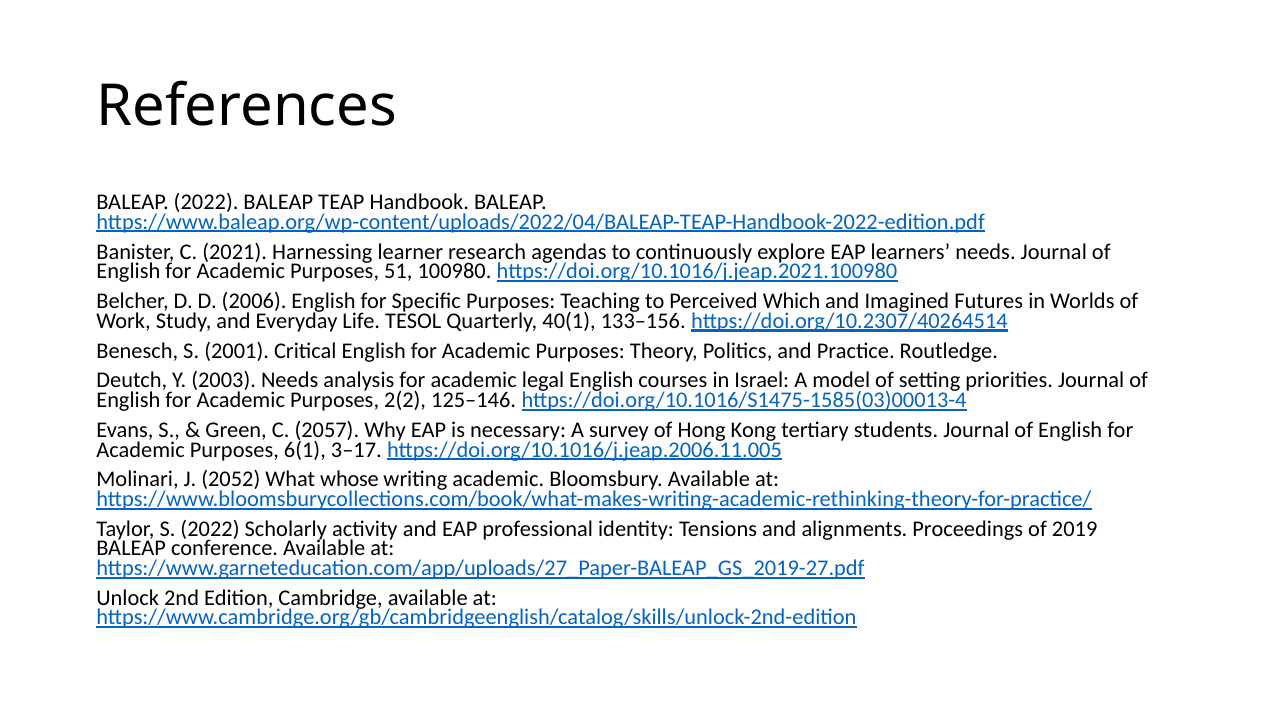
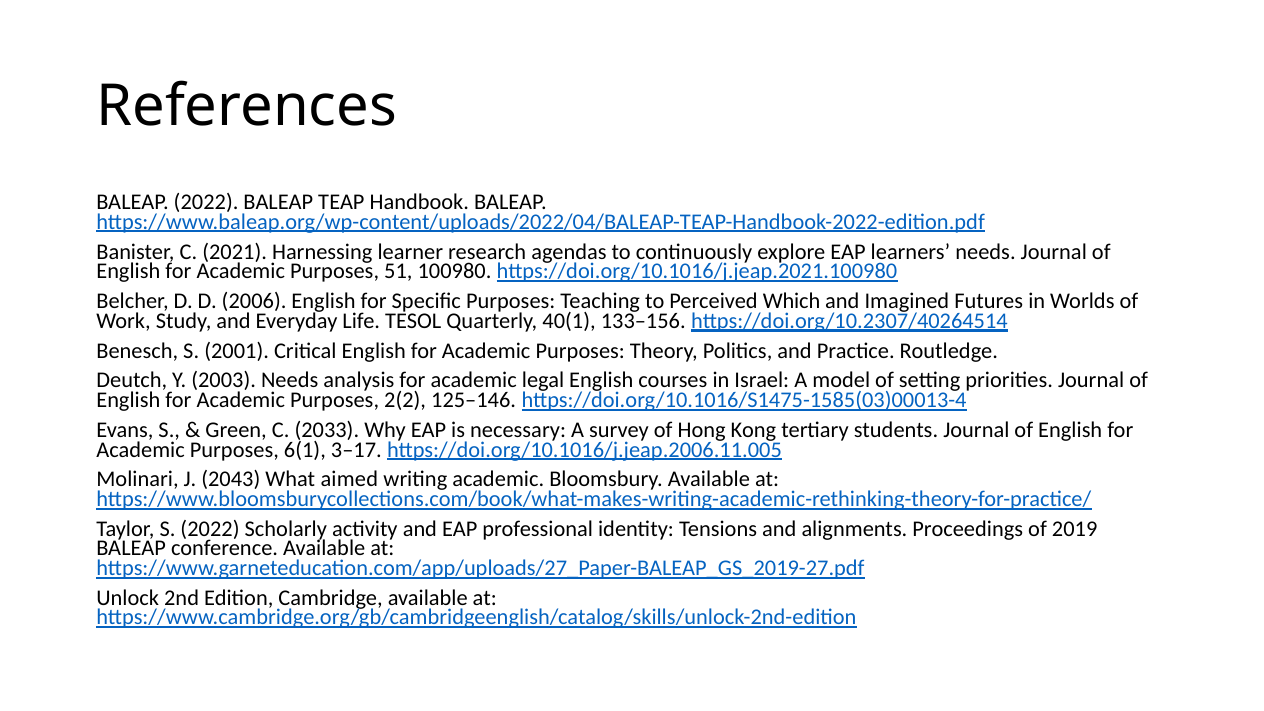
2057: 2057 -> 2033 (327, 430)
2052: 2052 -> 2043 (231, 480)
whose: whose -> aimed (349, 480)
